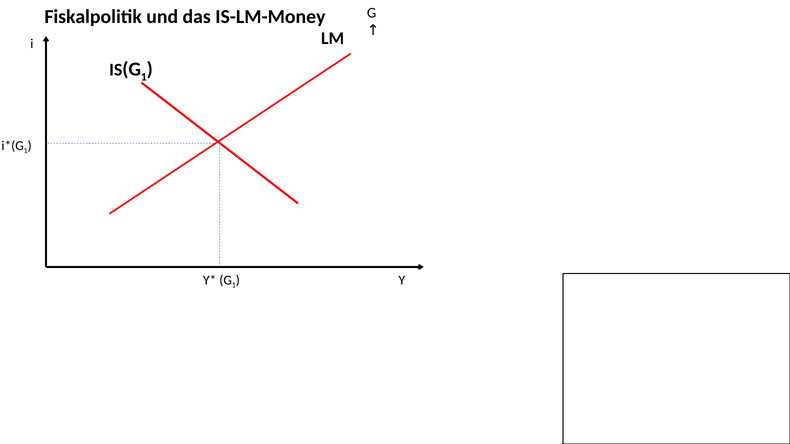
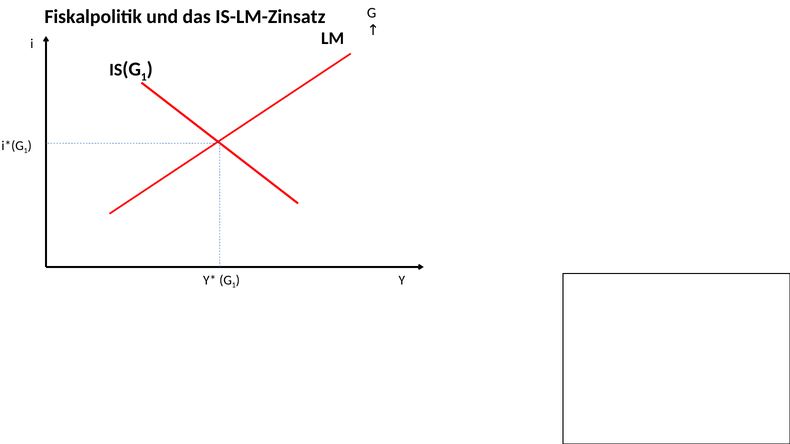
IS-LM-Money: IS-LM-Money -> IS-LM-Zinsatz (270, 17)
